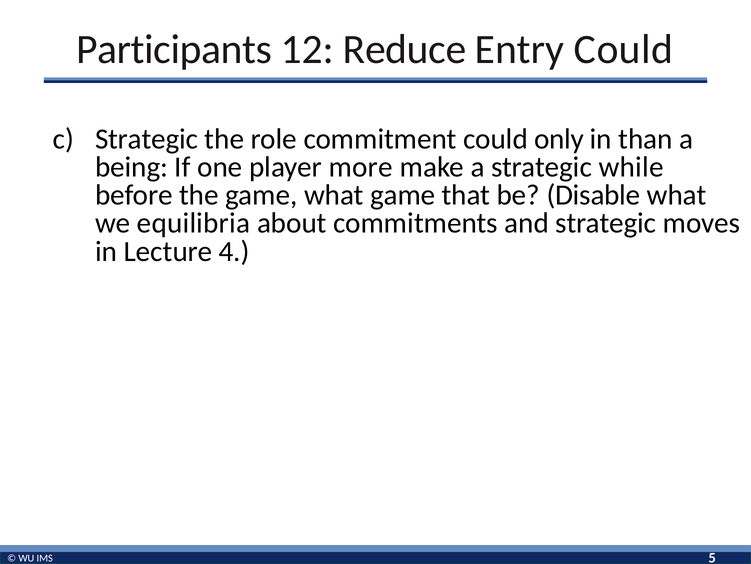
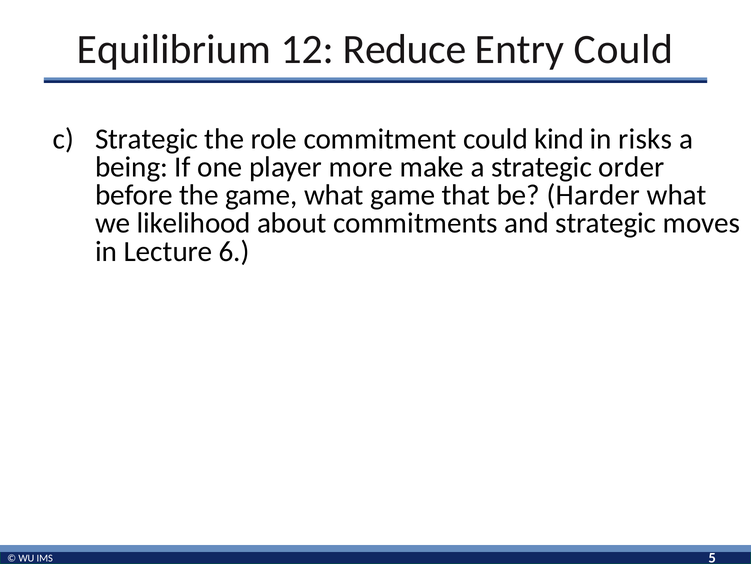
Participants: Participants -> Equilibrium (174, 49)
only: only -> kind (559, 139)
than: than -> risks (645, 139)
while: while -> order (631, 167)
Disable: Disable -> Harder (593, 195)
equilibria: equilibria -> likelihood (194, 223)
4: 4 -> 6 (234, 251)
